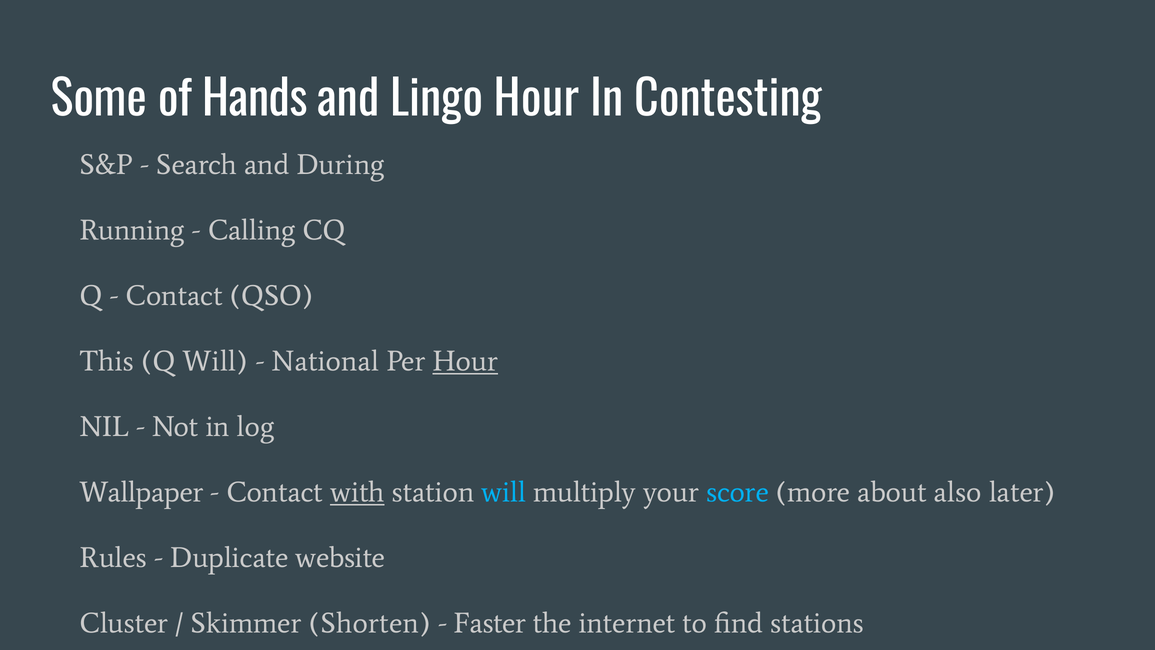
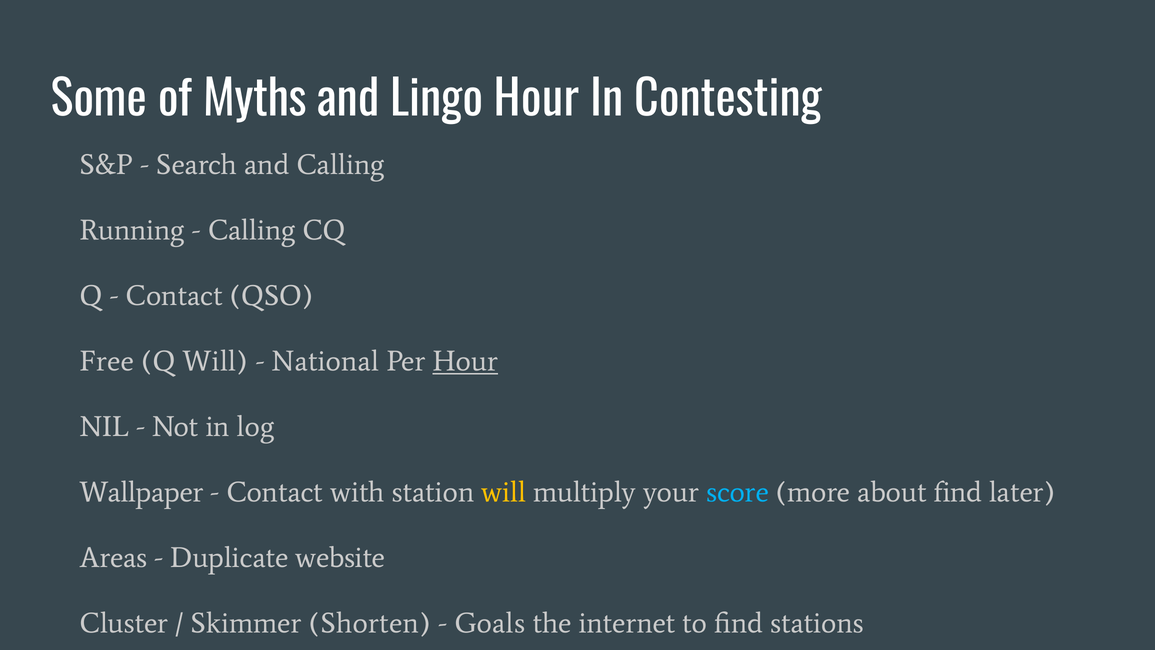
Hands: Hands -> Myths (255, 100)
and During: During -> Calling (341, 165)
This: This -> Free (107, 361)
with underline: present -> none (357, 492)
will colour: light blue -> yellow (504, 492)
about also: also -> find (958, 492)
Rules: Rules -> Areas (113, 558)
Faster: Faster -> Goals (490, 623)
